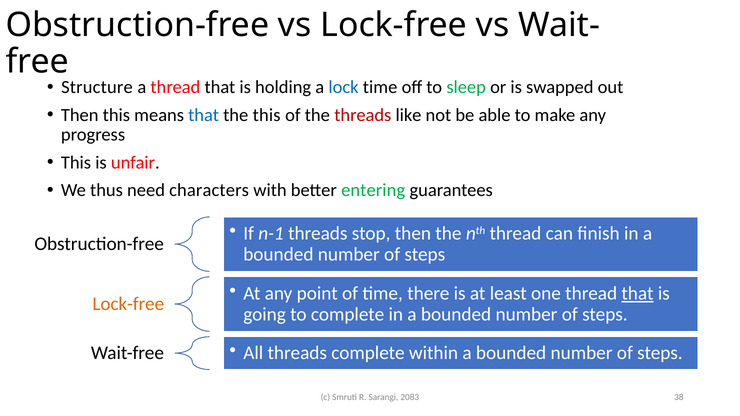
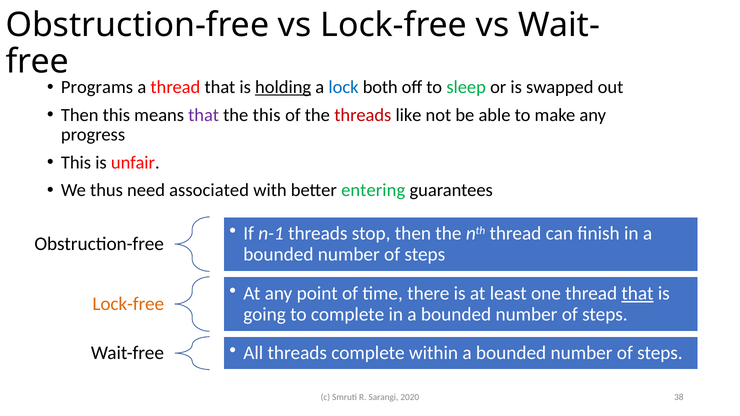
Structure: Structure -> Programs (97, 87)
holding underline: none -> present (283, 87)
lock time: time -> both (380, 87)
that colour: blue -> purple (204, 115)
characters: characters -> associated (209, 190)
2083: 2083 -> 2020 (410, 397)
